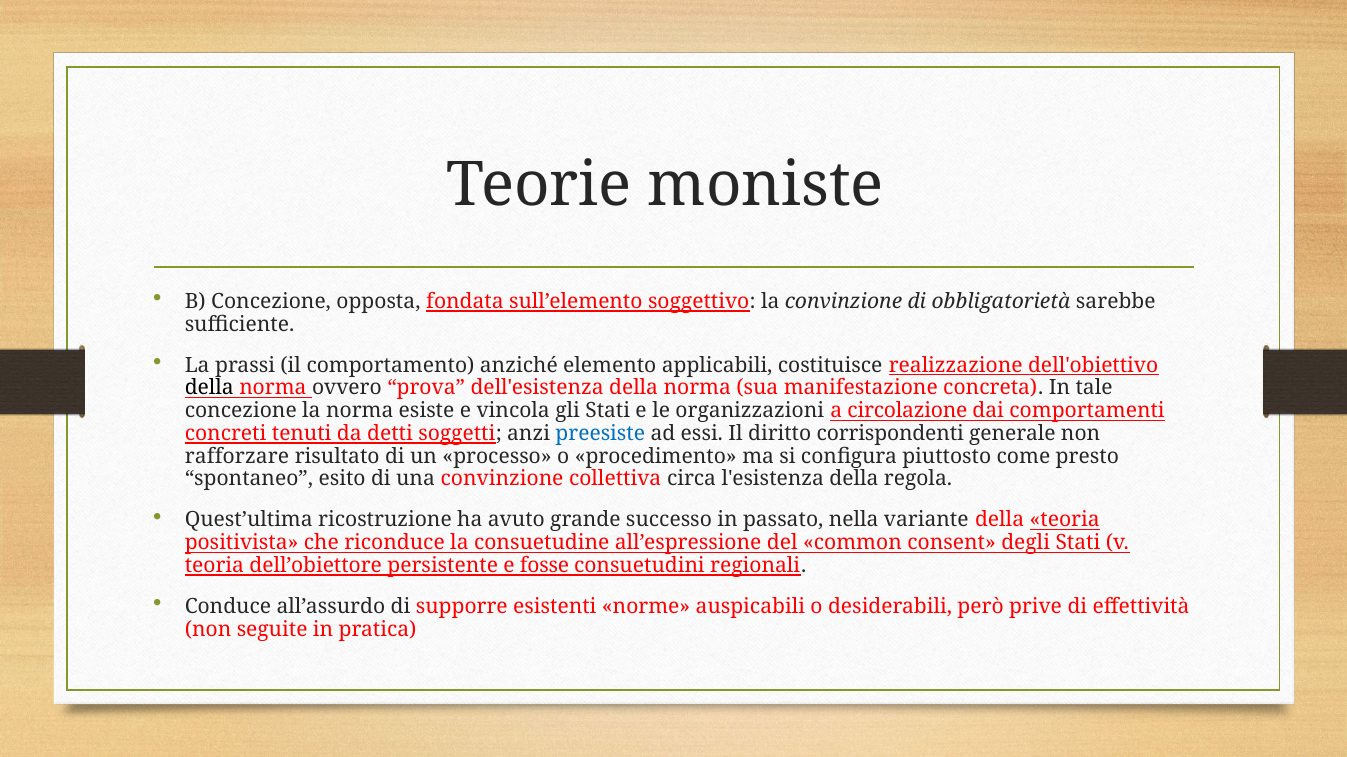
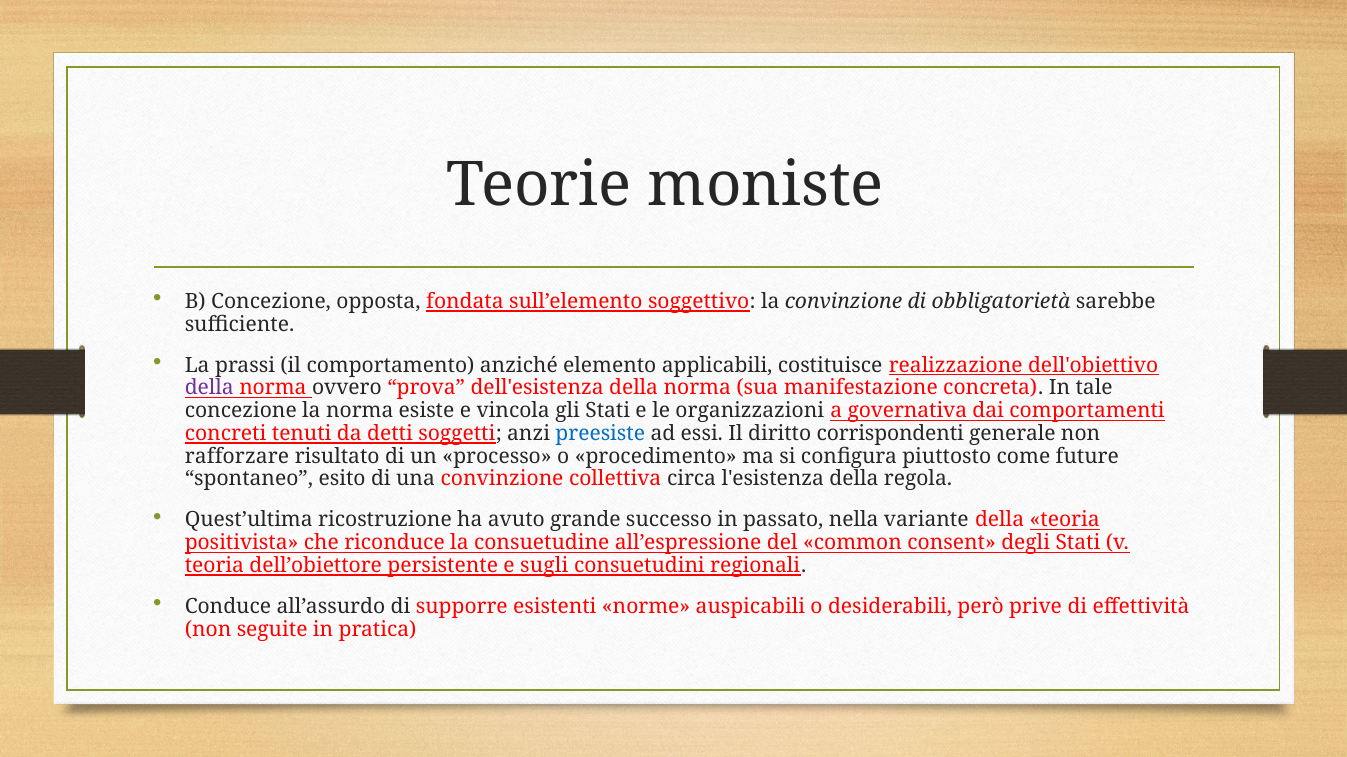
della colour: black -> purple (209, 388)
circolazione: circolazione -> governativa (907, 411)
presto: presto -> future (1087, 457)
fosse: fosse -> sugli (544, 566)
